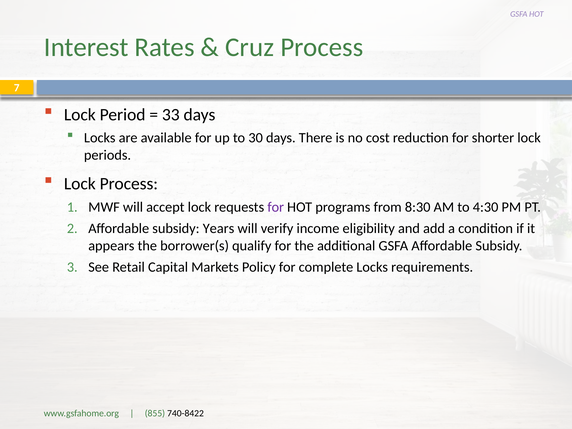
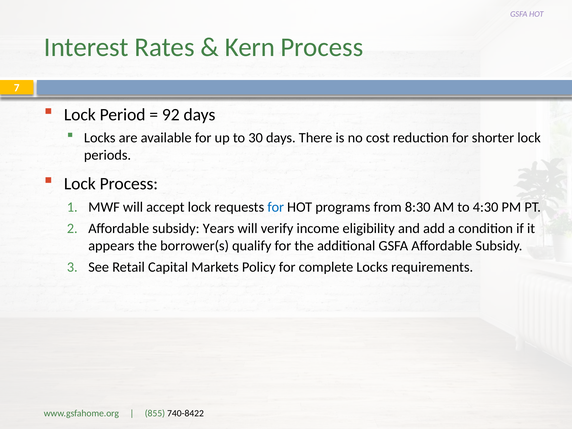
Cruz: Cruz -> Kern (250, 47)
33: 33 -> 92 (171, 115)
for colour: purple -> blue (276, 207)
